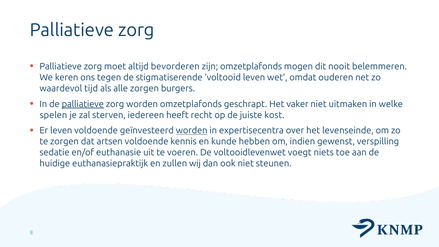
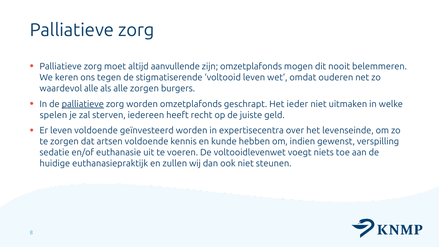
bevorderen: bevorderen -> aanvullende (175, 66)
waardevol tijd: tijd -> alle (91, 88)
vaker: vaker -> ieder (297, 104)
kost: kost -> geld (274, 115)
worden underline: present -> none (192, 131)
